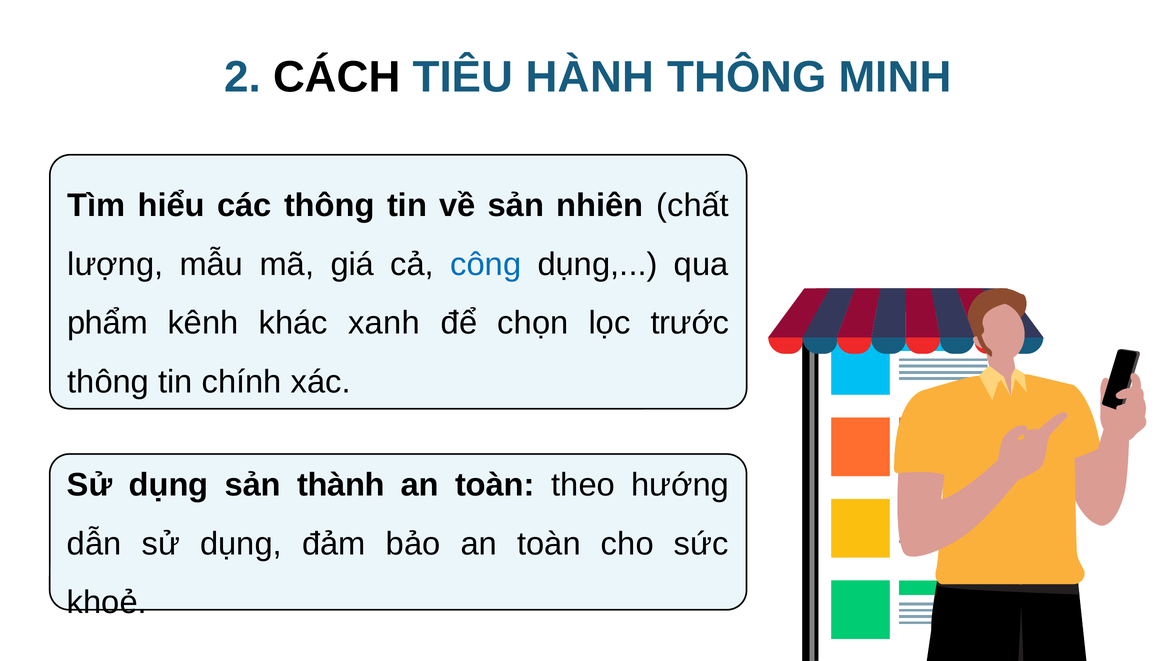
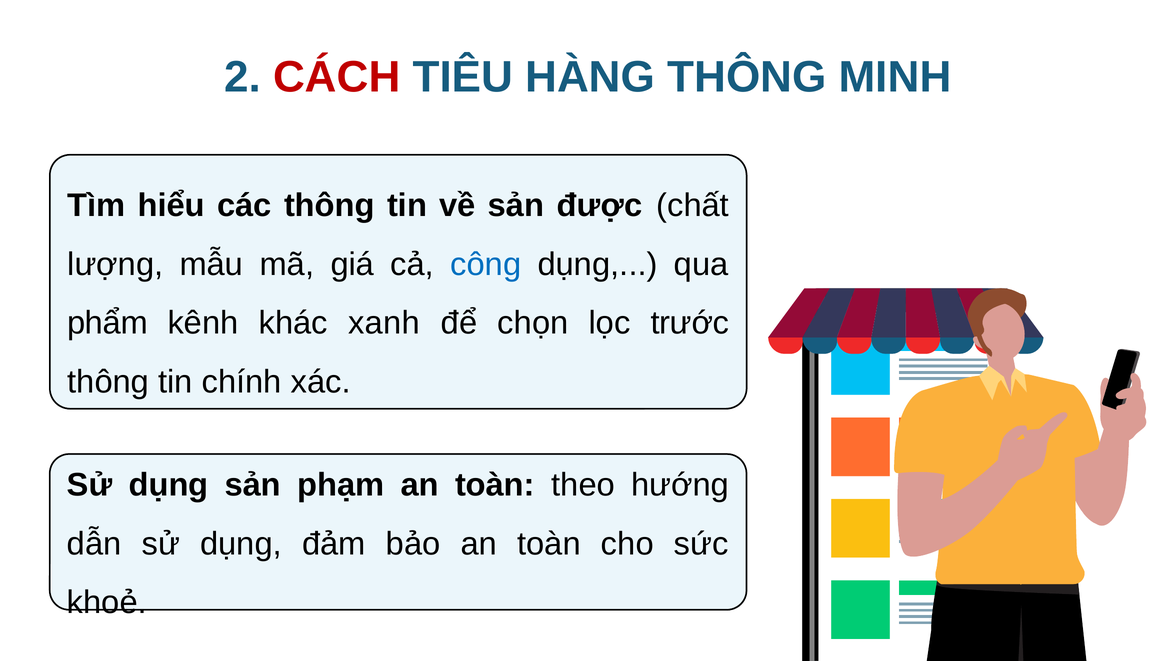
CÁCH colour: black -> red (337, 77)
HÀNH: HÀNH -> HÀNG (590, 77)
nhiên: nhiên -> được (600, 206)
thành: thành -> phạm (341, 486)
